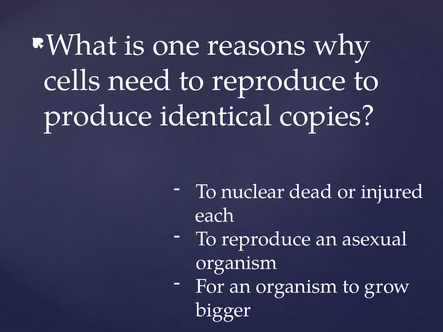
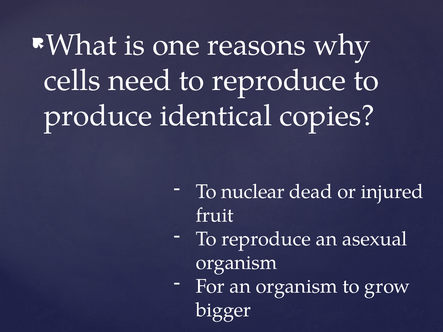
each: each -> fruit (215, 216)
